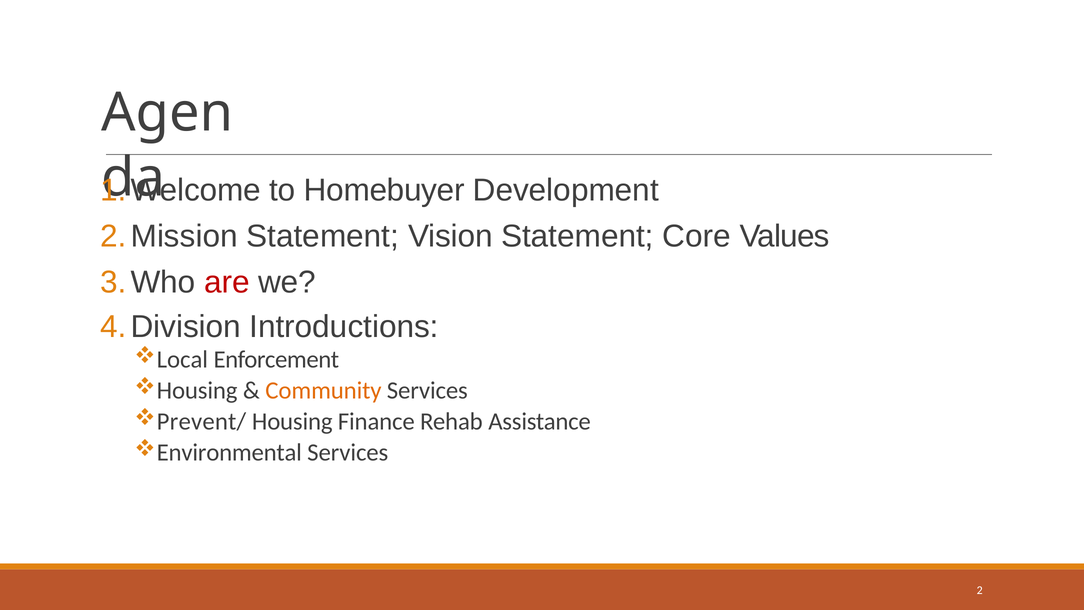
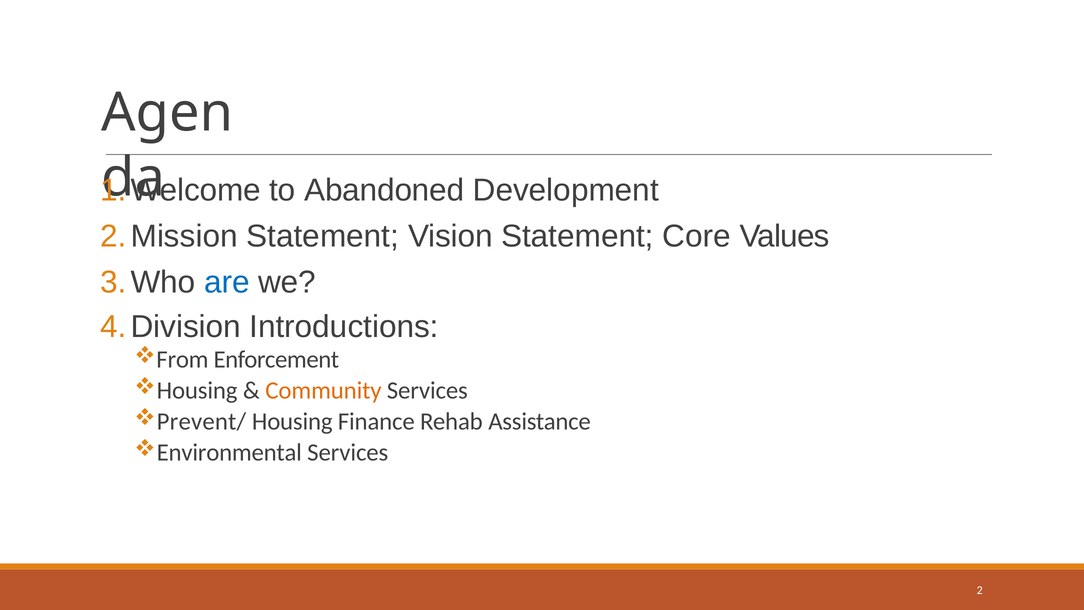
Homebuyer: Homebuyer -> Abandoned (384, 190)
are colour: red -> blue (227, 282)
Local: Local -> From (182, 359)
